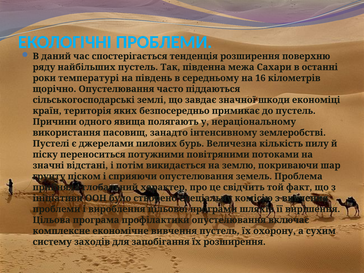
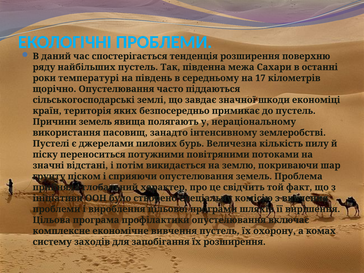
16: 16 -> 17 (260, 78)
Причини одного: одного -> земель (95, 122)
сухим: сухим -> комах (321, 231)
